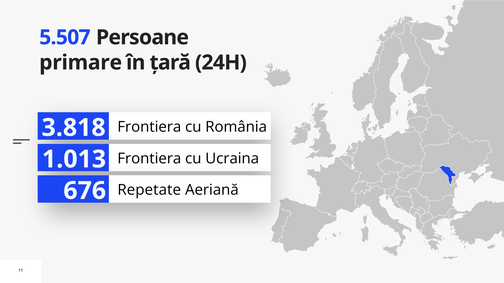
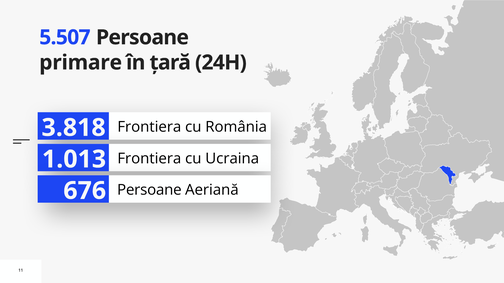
Repetate: Repetate -> Persoane (149, 190)
